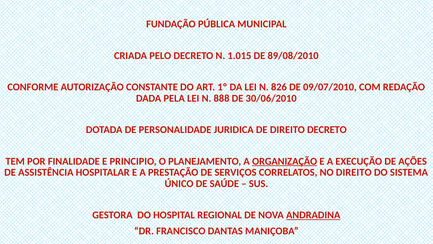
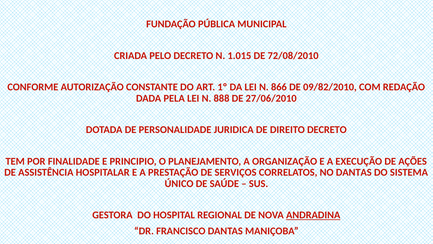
89/08/2010: 89/08/2010 -> 72/08/2010 (293, 56)
826: 826 -> 866 (279, 87)
09/07/2010: 09/07/2010 -> 09/82/2010 (330, 87)
30/06/2010: 30/06/2010 -> 27/06/2010 (271, 98)
ORGANIZAÇÃO underline: present -> none (285, 161)
NO DIREITO: DIREITO -> DANTAS (354, 172)
